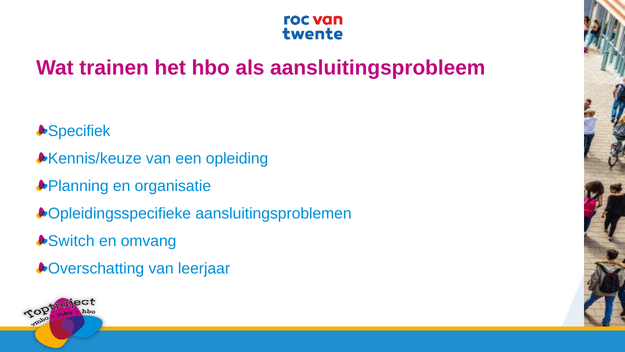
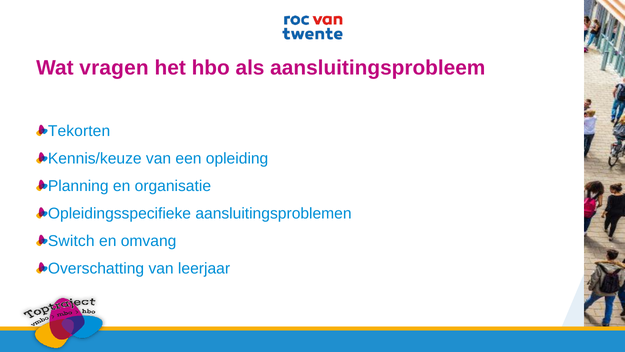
trainen: trainen -> vragen (114, 68)
Specifiek: Specifiek -> Tekorten (79, 131)
